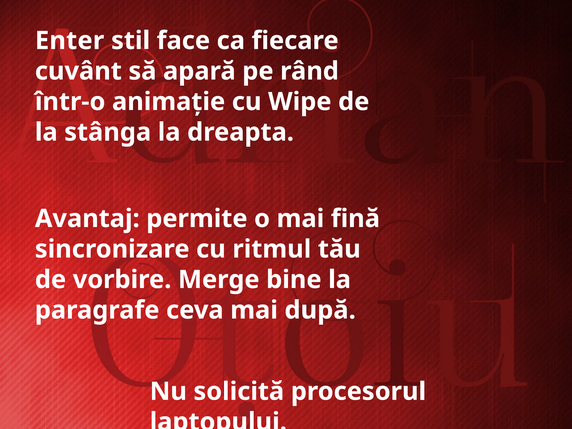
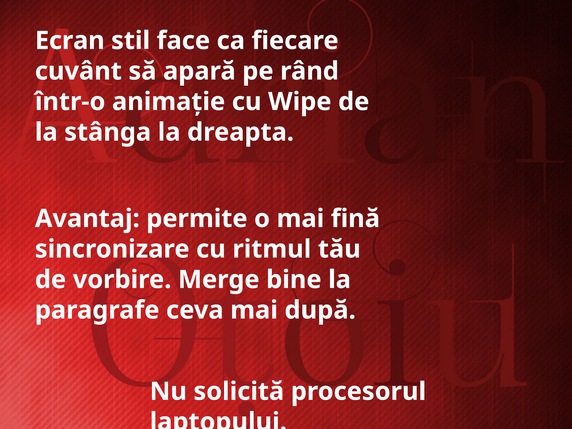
Enter: Enter -> Ecran (70, 41)
